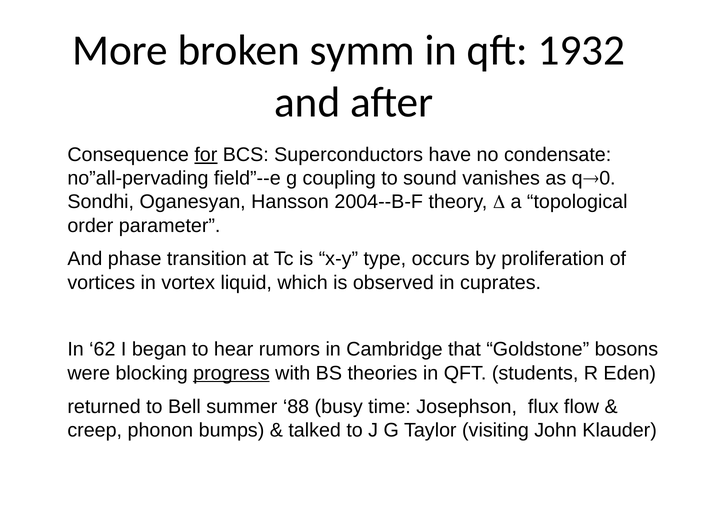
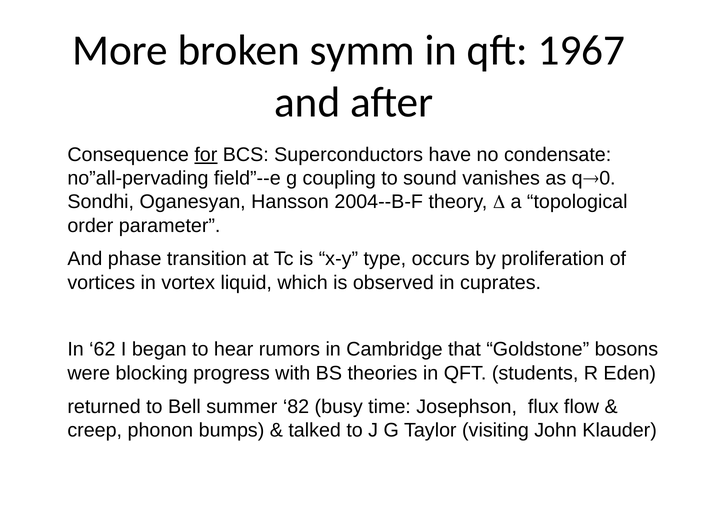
1932: 1932 -> 1967 (581, 51)
progress underline: present -> none (231, 373)
88: 88 -> 82 (296, 407)
